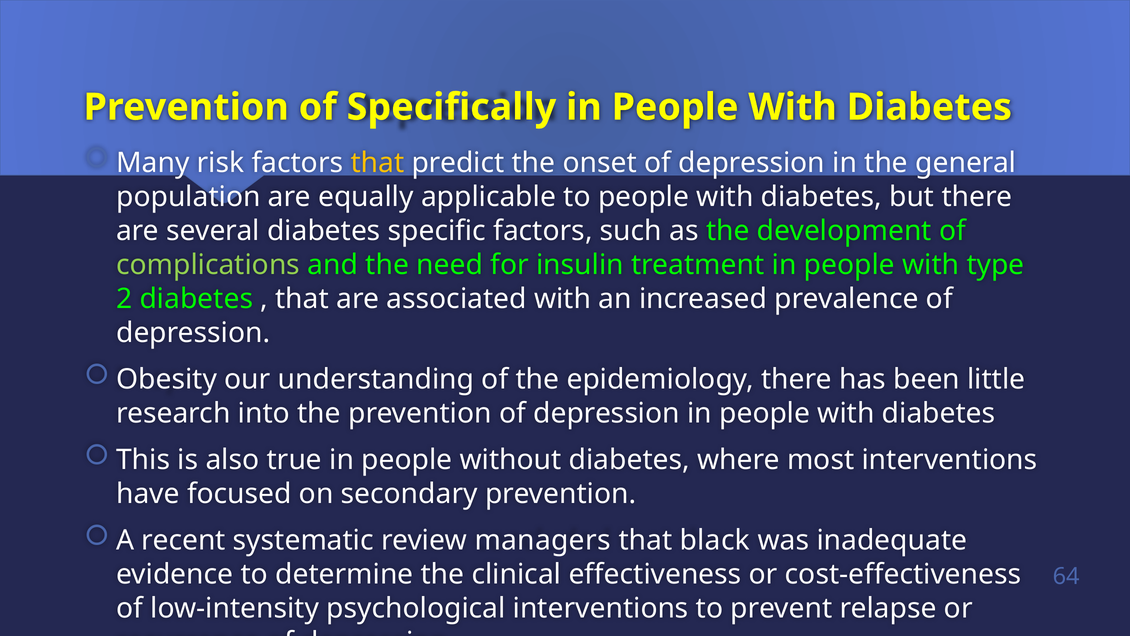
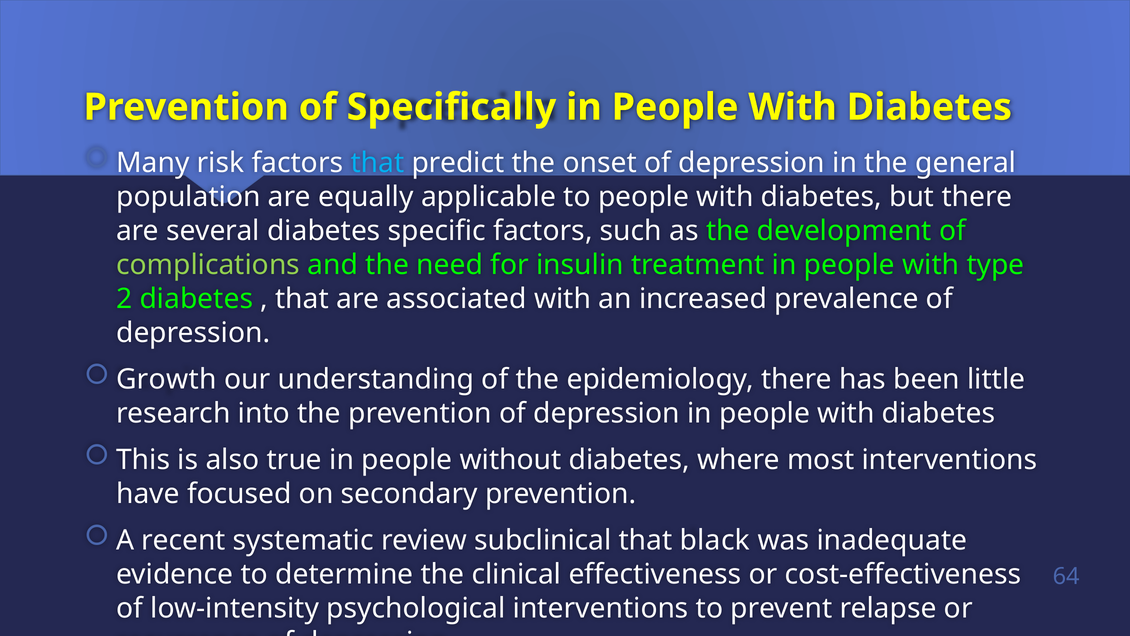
that colour: yellow -> light blue (377, 163)
Obesity: Obesity -> Growth (166, 379)
managers: managers -> subclinical (543, 540)
